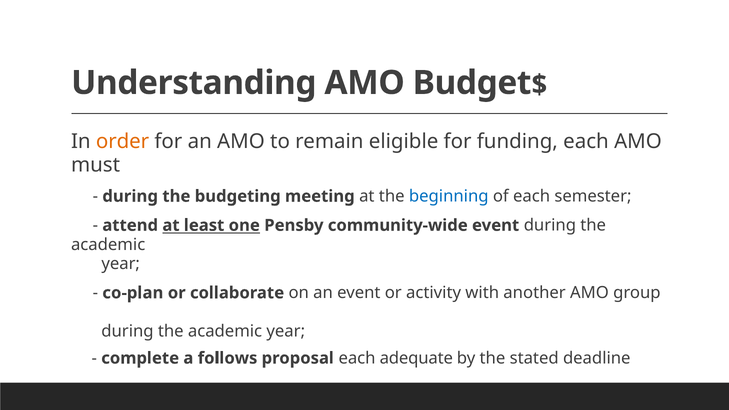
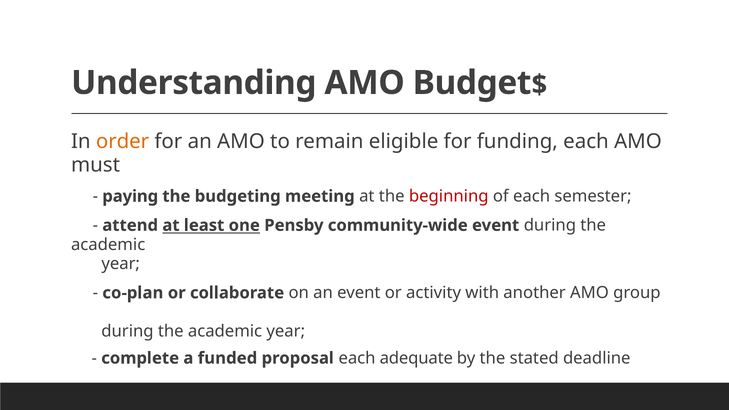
during: during -> paying (130, 196)
beginning colour: blue -> red (449, 196)
follows: follows -> funded (227, 358)
